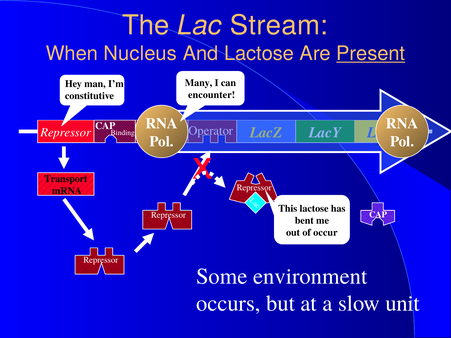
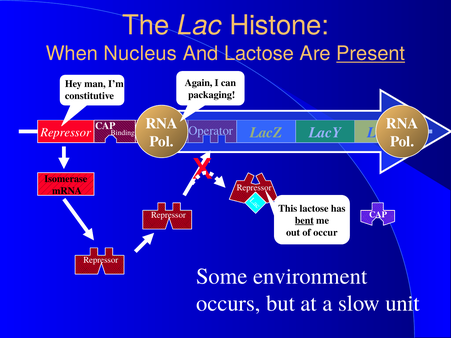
Stream: Stream -> Histone (279, 26)
Many: Many -> Again (199, 83)
encounter: encounter -> packaging (212, 95)
Transport: Transport -> Isomerase (66, 179)
bent underline: none -> present (304, 221)
